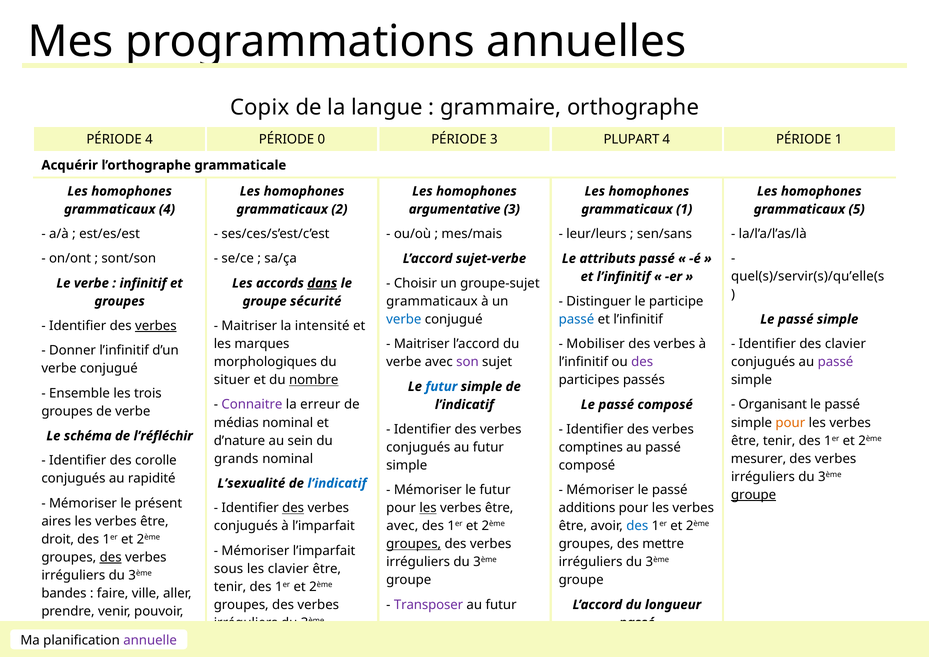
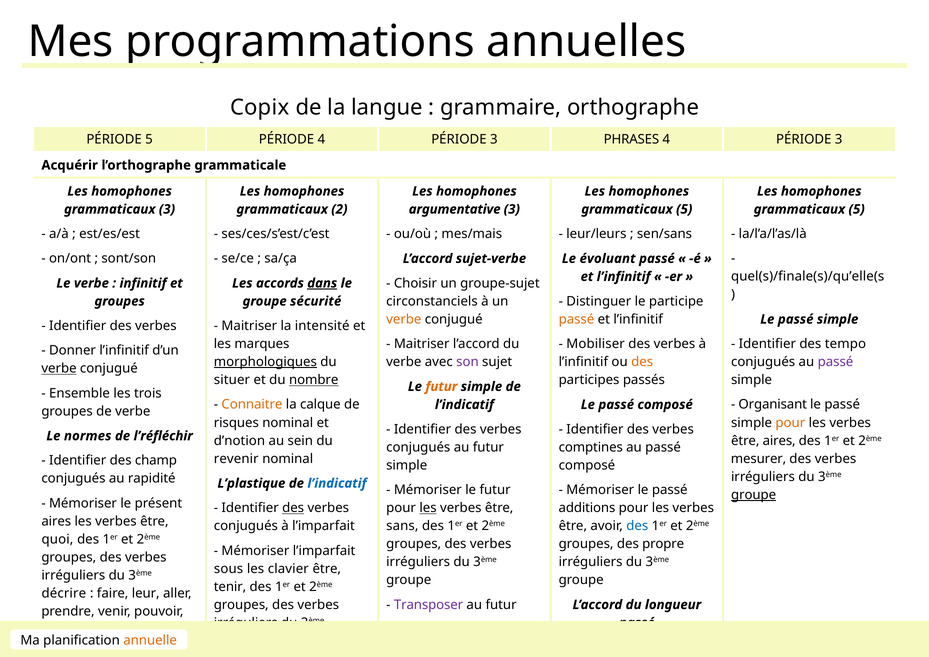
PÉRIODE 4: 4 -> 5 (149, 139)
PÉRIODE 0: 0 -> 4 (321, 139)
3 PLUPART: PLUPART -> PHRASES (631, 139)
1: 1 -> 3 (839, 139)
grammaticaux 4: 4 -> 3 (167, 209)
1: 1 -> 5 (684, 209)
attributs: attributs -> évoluant (608, 259)
quel(s)/servir(s)/qu’elle(s: quel(s)/servir(s)/qu’elle(s -> quel(s)/finale(s)/qu’elle(s (808, 277)
grammaticaux: grammaticaux -> circonstanciels (432, 301)
verbe colour: blue -> orange (404, 319)
passé colour: blue -> orange (576, 319)
verbes underline: present -> none (156, 326)
des clavier: clavier -> tempo (845, 344)
morphologiques underline: none -> present (265, 362)
des colour: purple -> orange (642, 362)
verbe underline: none -> present (59, 368)
futur colour: blue -> orange (441, 387)
Connaitre colour: purple -> orange (252, 405)
erreur: erreur -> calque (320, 405)
médias: médias -> risques (236, 423)
schéma: schéma -> normes (88, 436)
d’nature: d’nature -> d’notion (239, 441)
tenir: tenir -> aires (779, 441)
grands: grands -> revenir (236, 459)
corolle: corolle -> champ (156, 460)
L’sexualité: L’sexualité -> L’plastique (251, 483)
avec: avec -> sans (402, 526)
droit: droit -> quoi (58, 539)
groupes underline: present -> none (414, 544)
mettre: mettre -> propre (663, 544)
des underline: present -> none (111, 557)
bandes: bandes -> décrire (64, 593)
ville: ville -> leur (146, 593)
annuelle colour: purple -> orange (150, 640)
